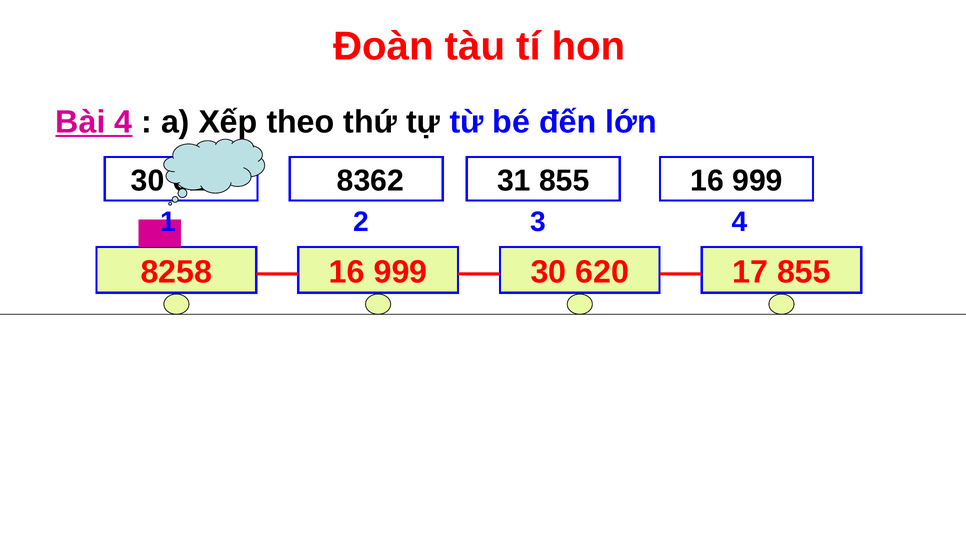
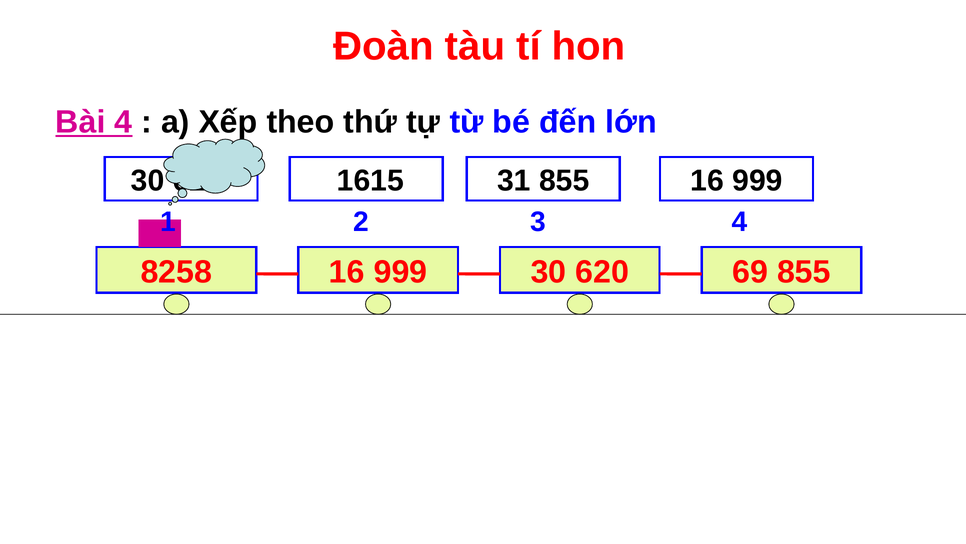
8362: 8362 -> 1615 (370, 181)
17: 17 -> 69 (750, 272)
